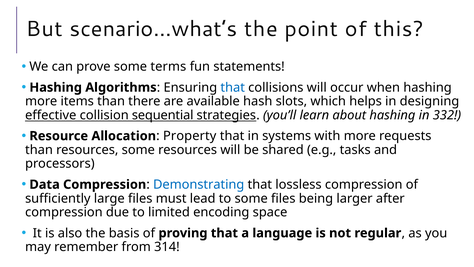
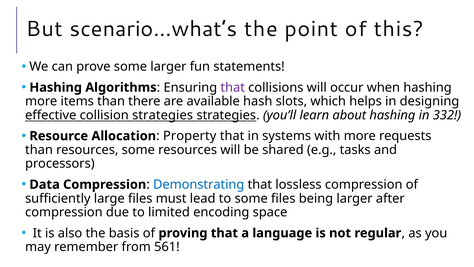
some terms: terms -> larger (168, 67)
that colour: blue -> purple (233, 87)
collision sequential: sequential -> strategies (163, 115)
314: 314 -> 561 (167, 247)
